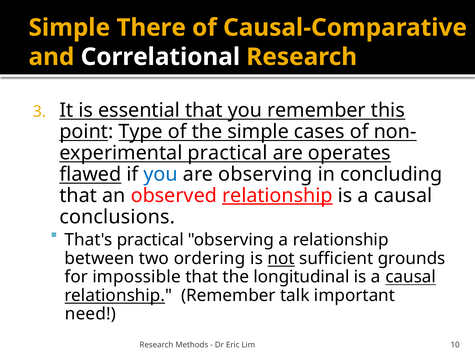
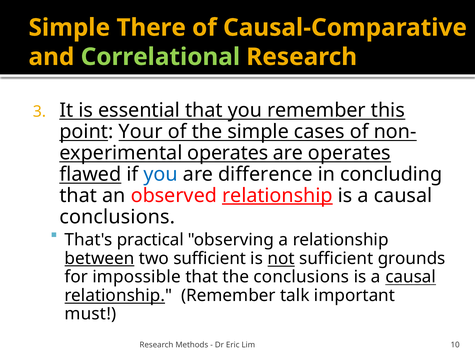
Correlational colour: white -> light green (160, 57)
Type: Type -> Your (141, 132)
practical: practical -> operates (228, 153)
are observing: observing -> difference (265, 174)
between underline: none -> present (100, 259)
two ordering: ordering -> sufficient (210, 259)
the longitudinal: longitudinal -> conclusions (301, 277)
need: need -> must (90, 314)
